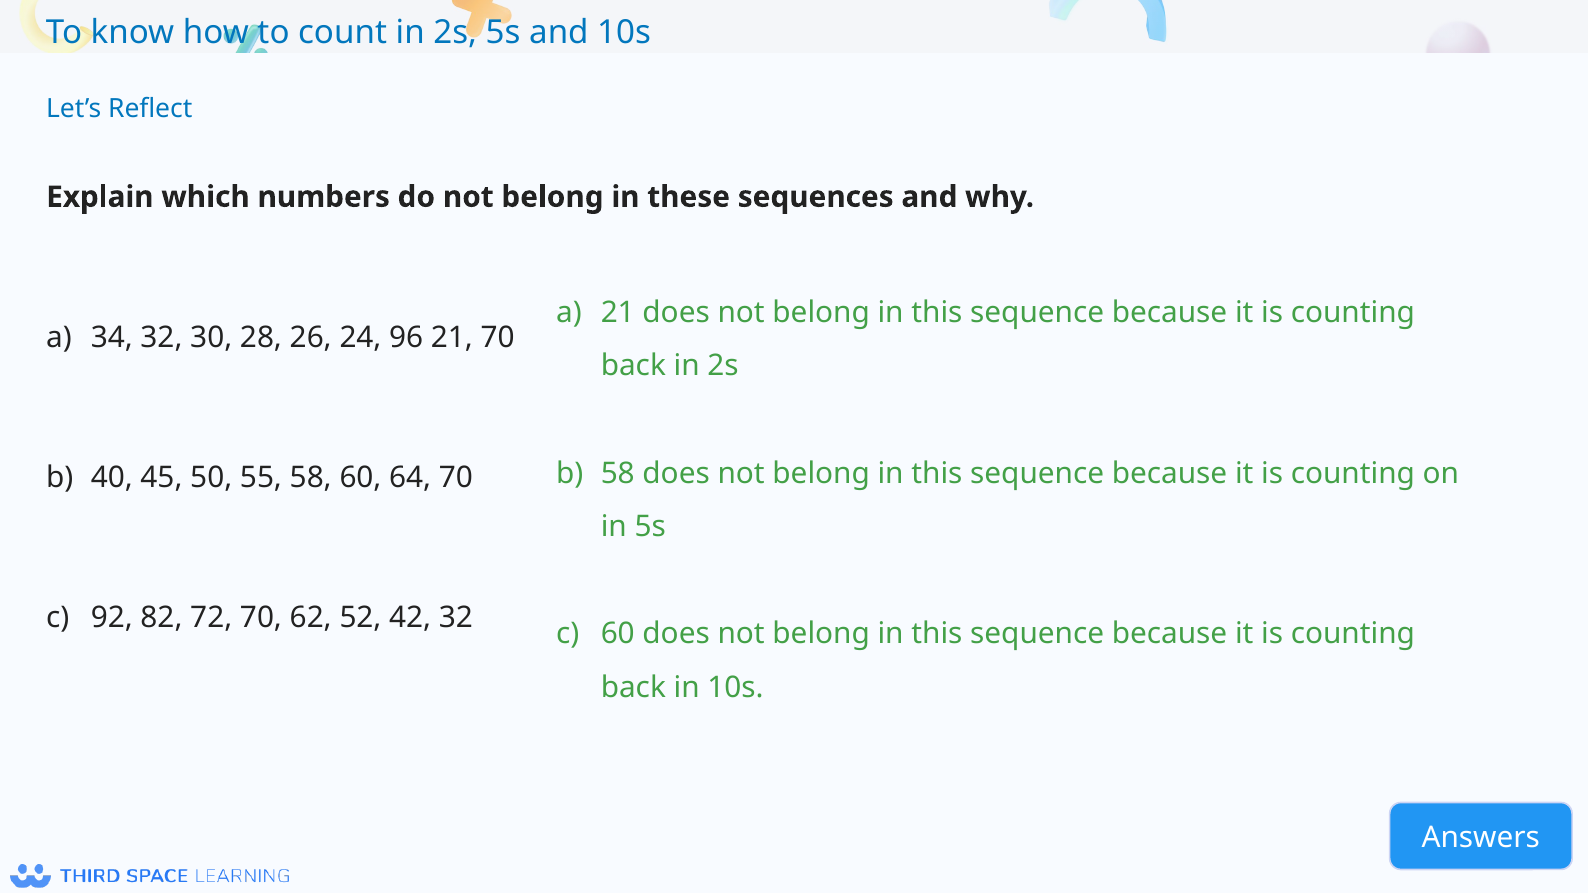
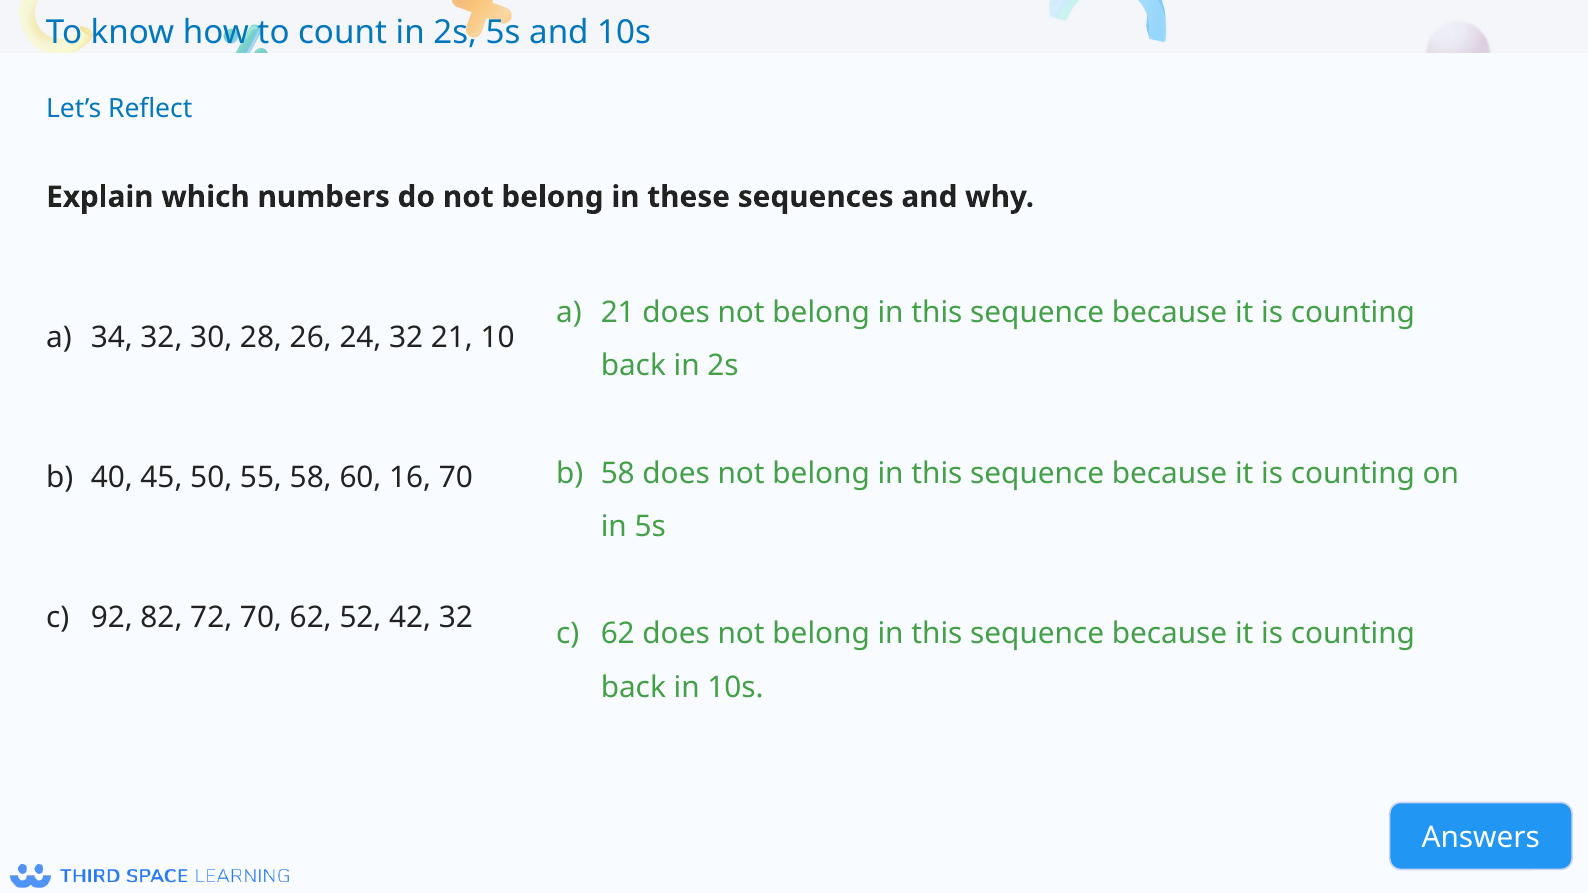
24 96: 96 -> 32 (406, 337)
21 70: 70 -> 10 (498, 337)
64: 64 -> 16 (410, 478)
60: 60 -> 62 (618, 634)
